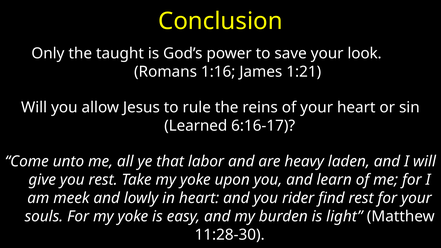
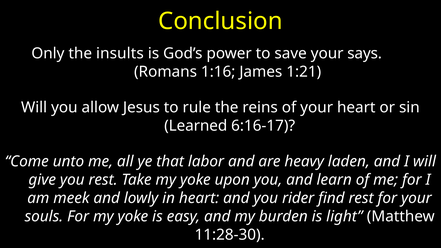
taught: taught -> insults (120, 54)
look: look -> says (365, 54)
